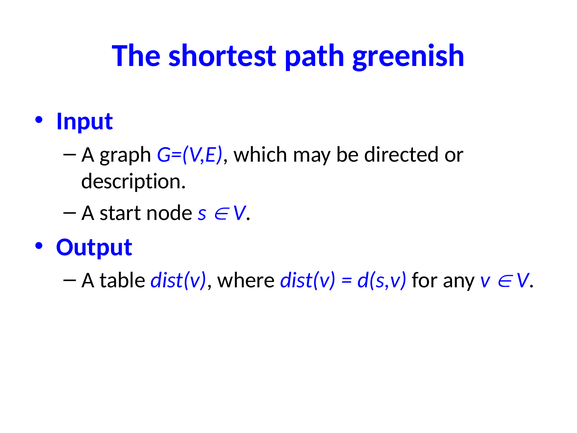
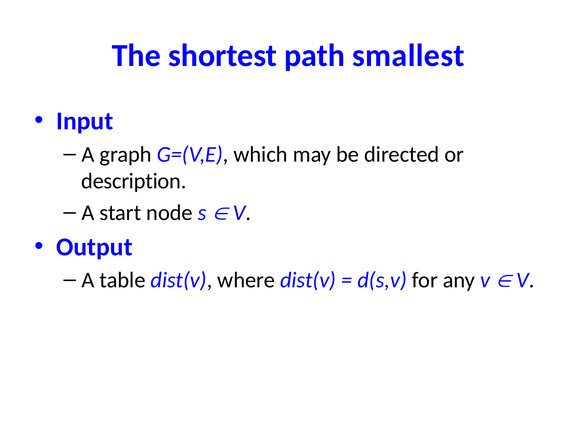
greenish: greenish -> smallest (408, 56)
